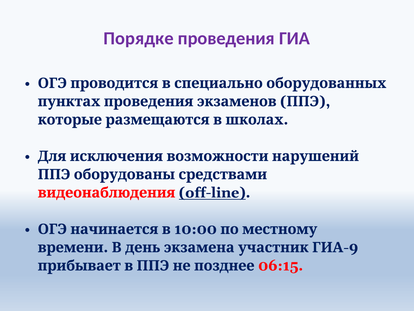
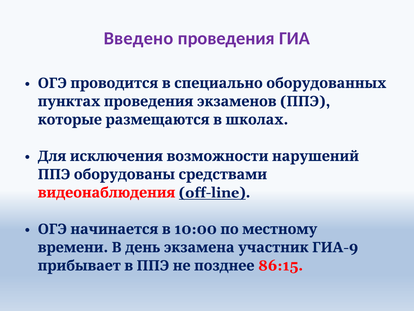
Порядке: Порядке -> Введено (139, 39)
06:15: 06:15 -> 86:15 (281, 265)
